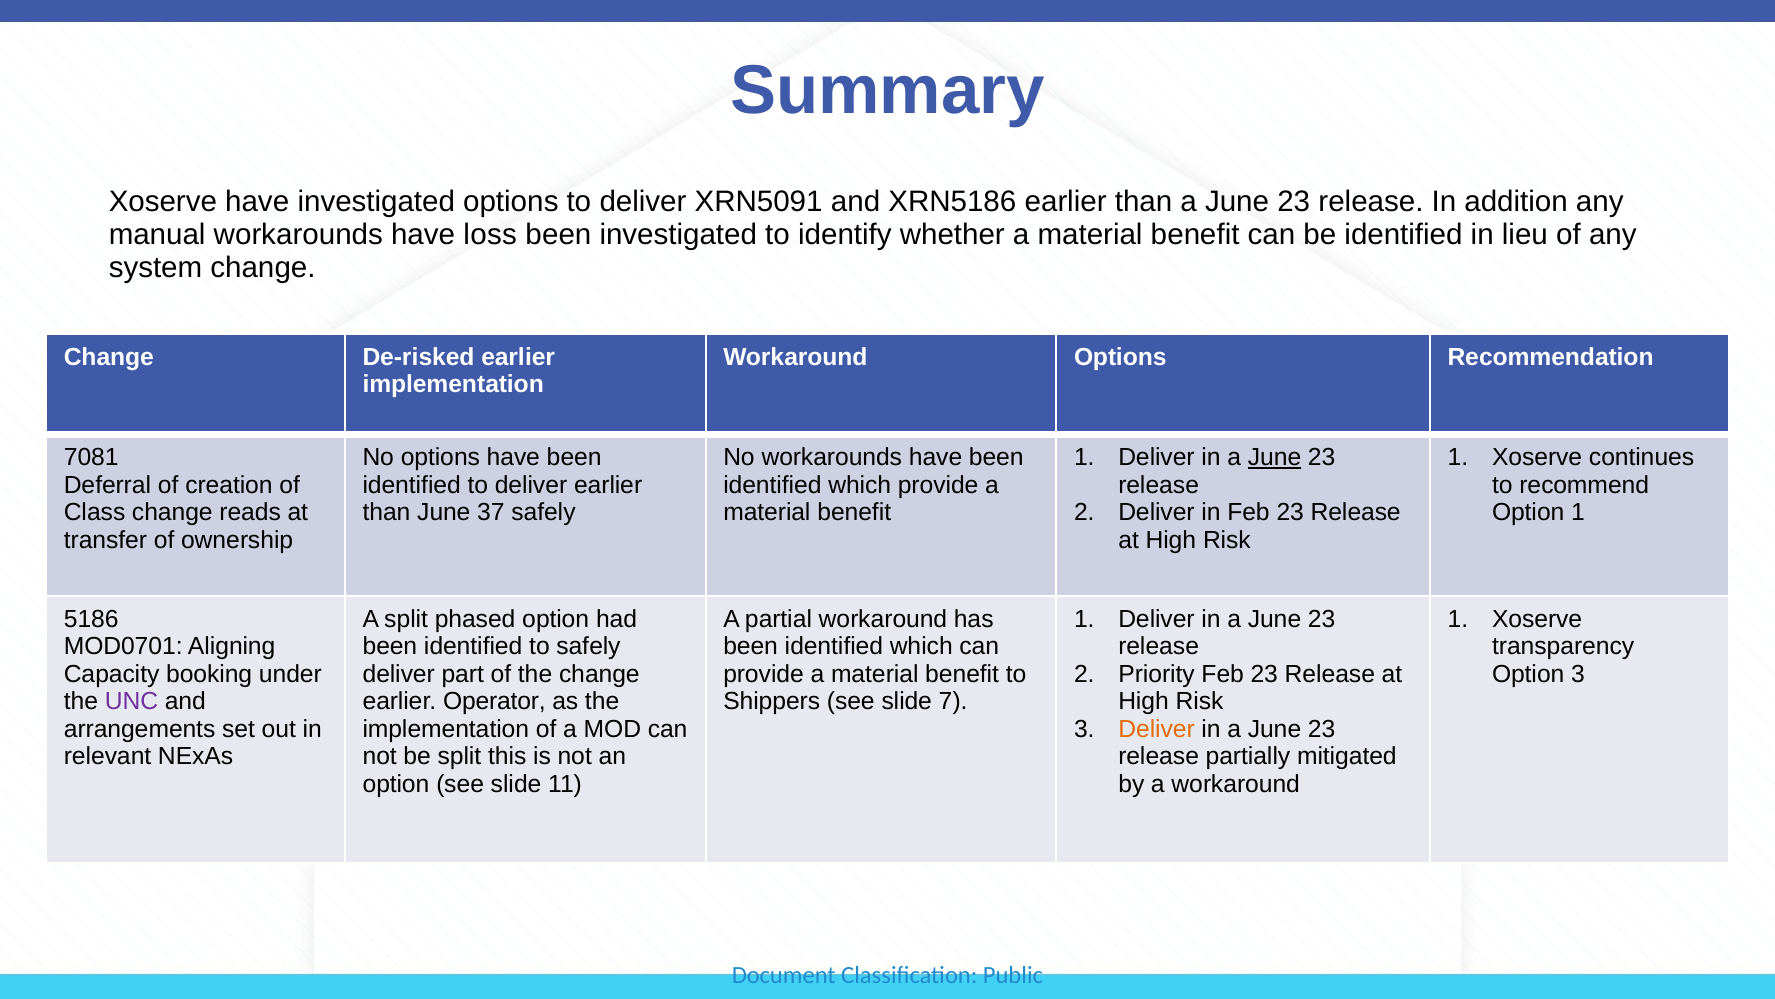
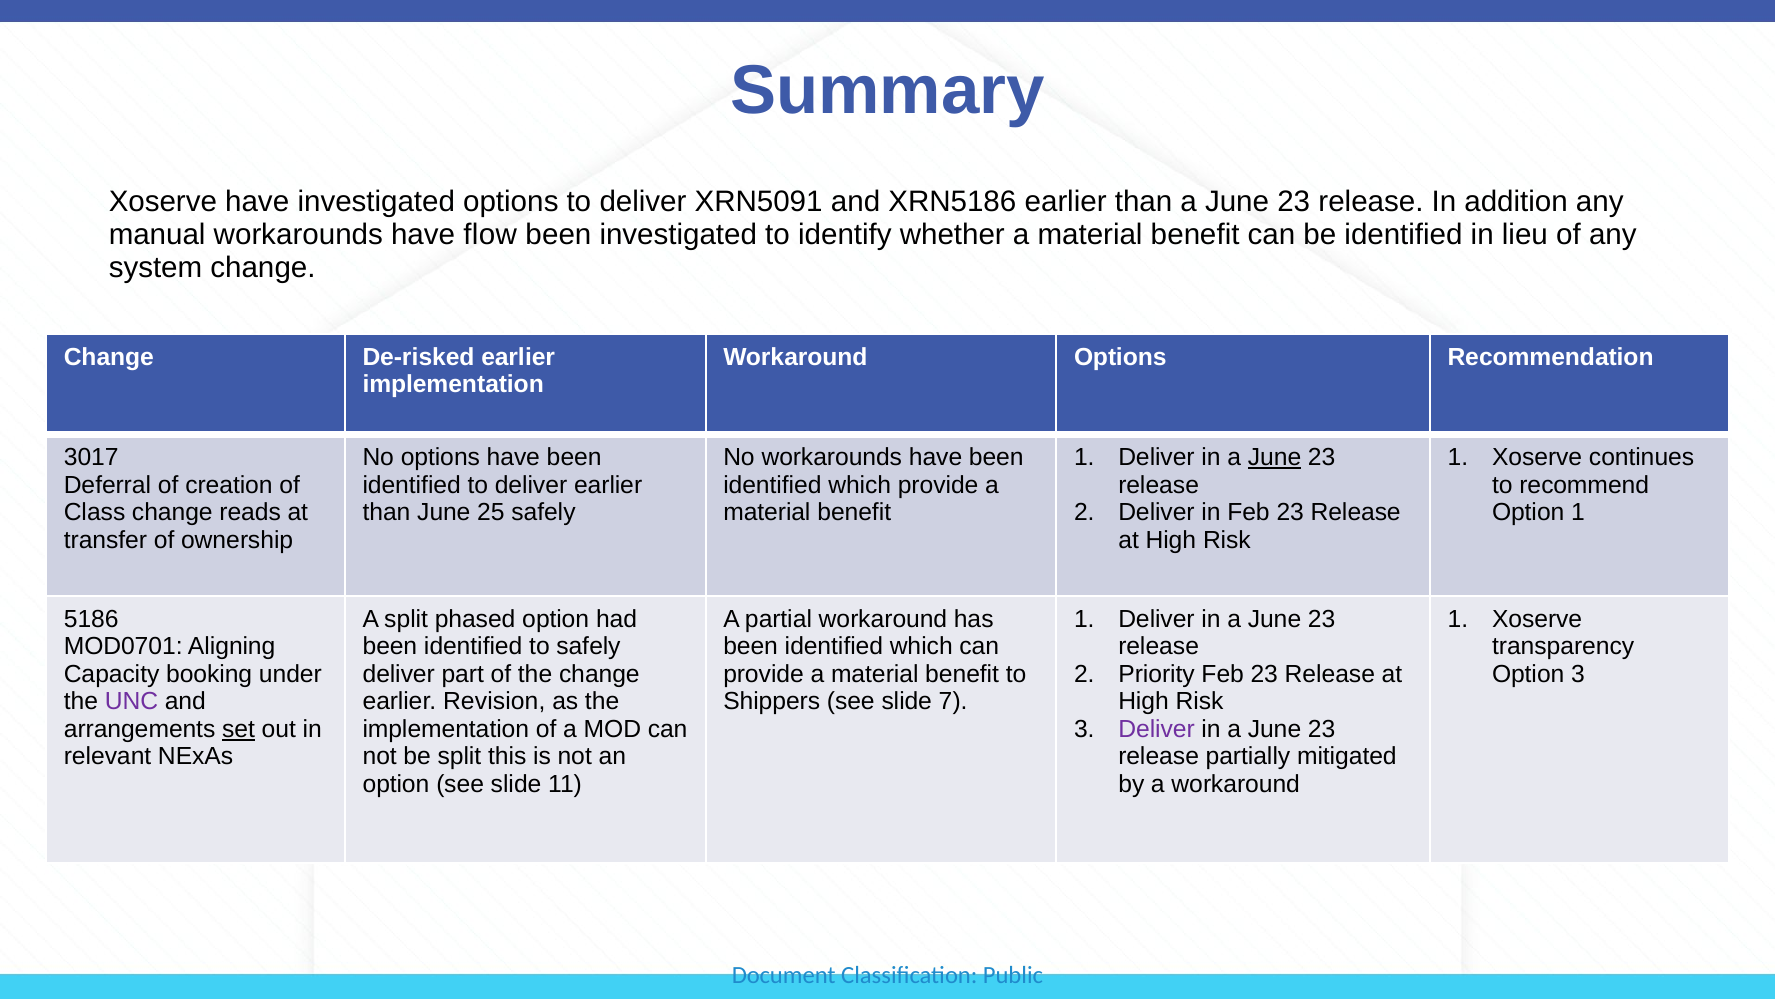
loss: loss -> flow (490, 235)
7081: 7081 -> 3017 (91, 457)
37: 37 -> 25 (491, 512)
Operator: Operator -> Revision (494, 701)
set underline: none -> present (239, 729)
Deliver colour: orange -> purple (1157, 729)
